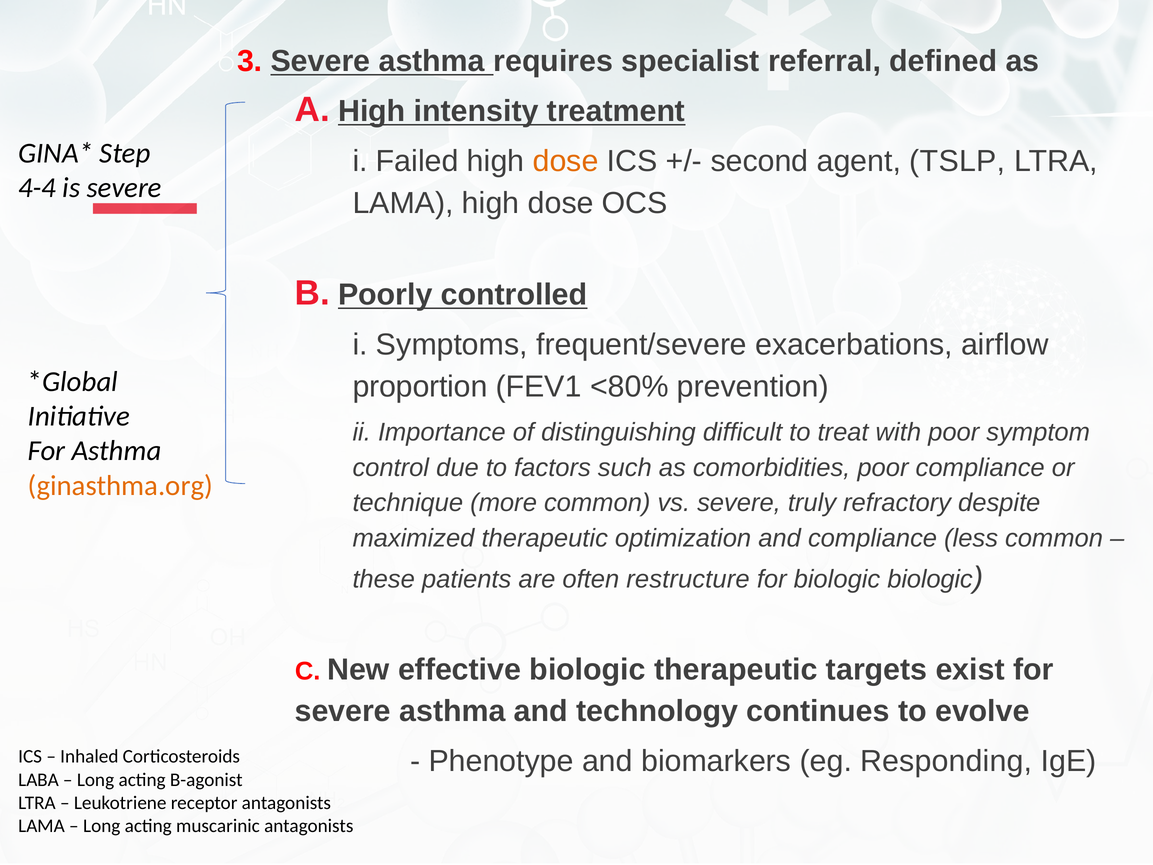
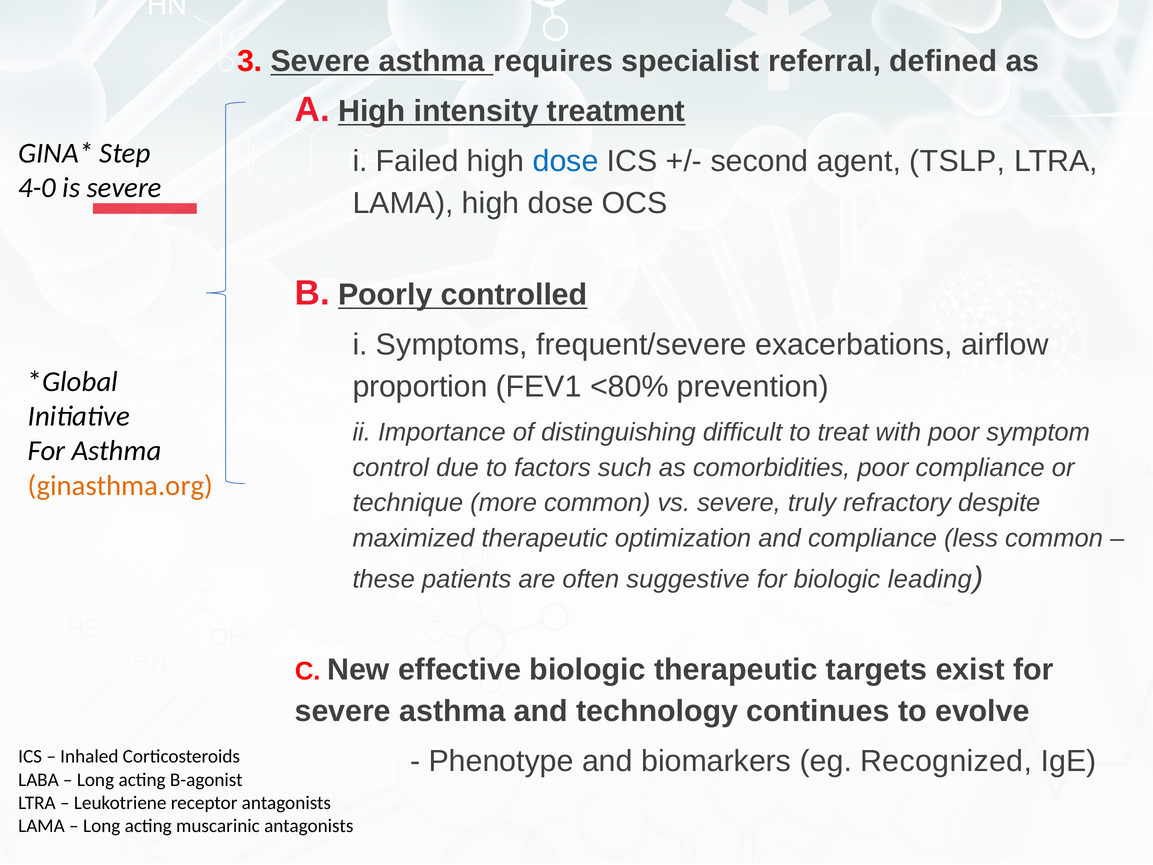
dose colour: orange -> blue (566, 161)
4-4: 4-4 -> 4-0 (37, 188)
restructure: restructure -> suggestive (688, 579)
biologic biologic: biologic -> leading (930, 579)
Responding: Responding -> Recognized (946, 761)
